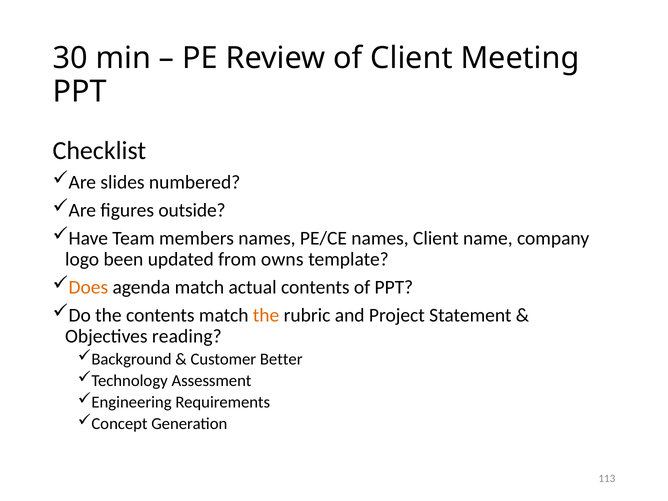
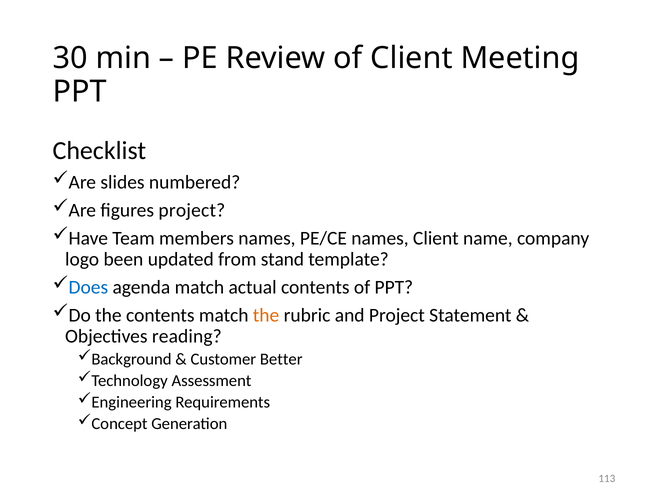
figures outside: outside -> project (192, 210)
owns: owns -> stand (282, 259)
Does colour: orange -> blue (88, 287)
